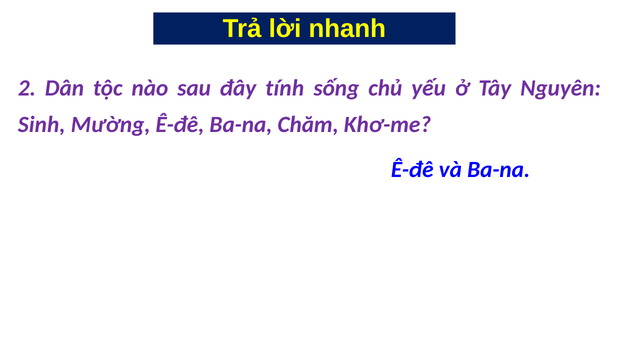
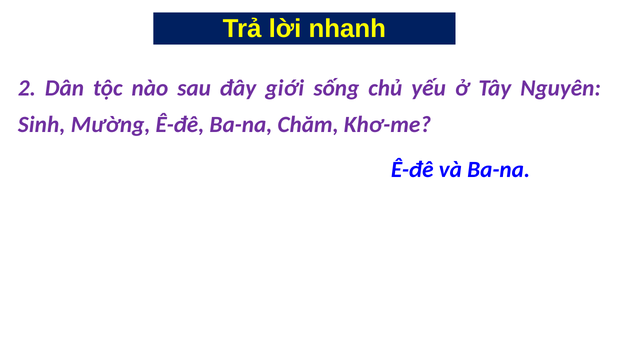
tính: tính -> giới (285, 88)
